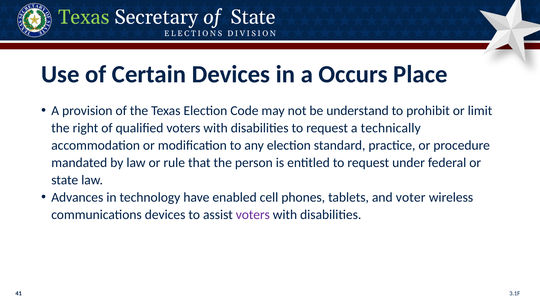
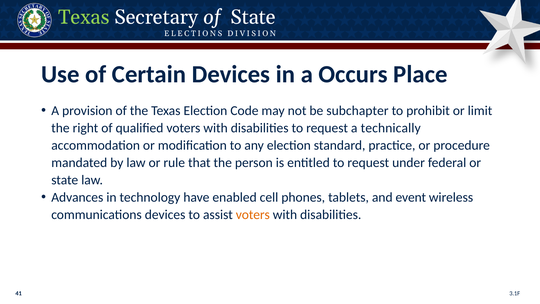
understand: understand -> subchapter (357, 111)
voter: voter -> event (411, 197)
voters colour: purple -> orange (253, 215)
